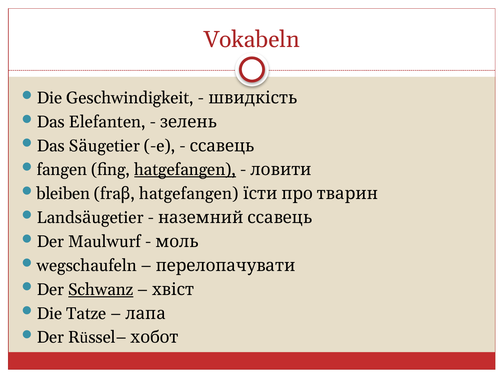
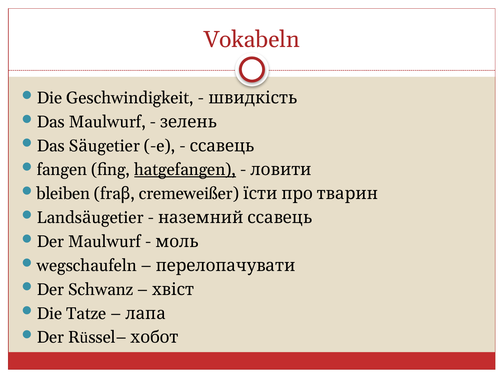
Das Elefanten: Elefanten -> Maulwurf (107, 122)
hatgefangen: hatgefangen -> cremeweißer (189, 194)
Schwanz underline: present -> none (101, 290)
